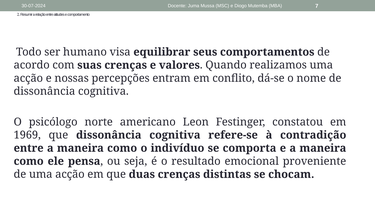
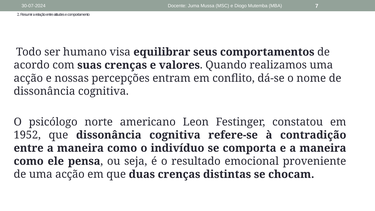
1969: 1969 -> 1952 (27, 135)
